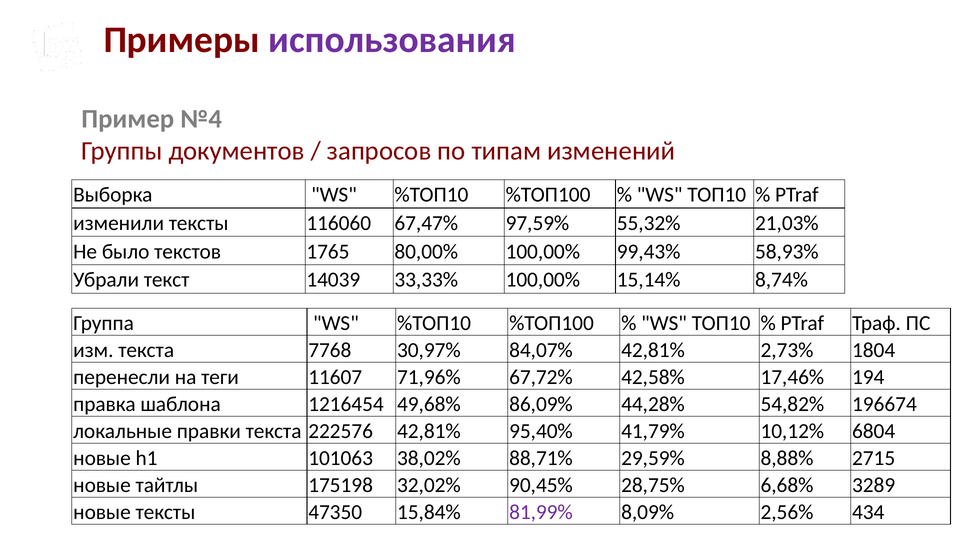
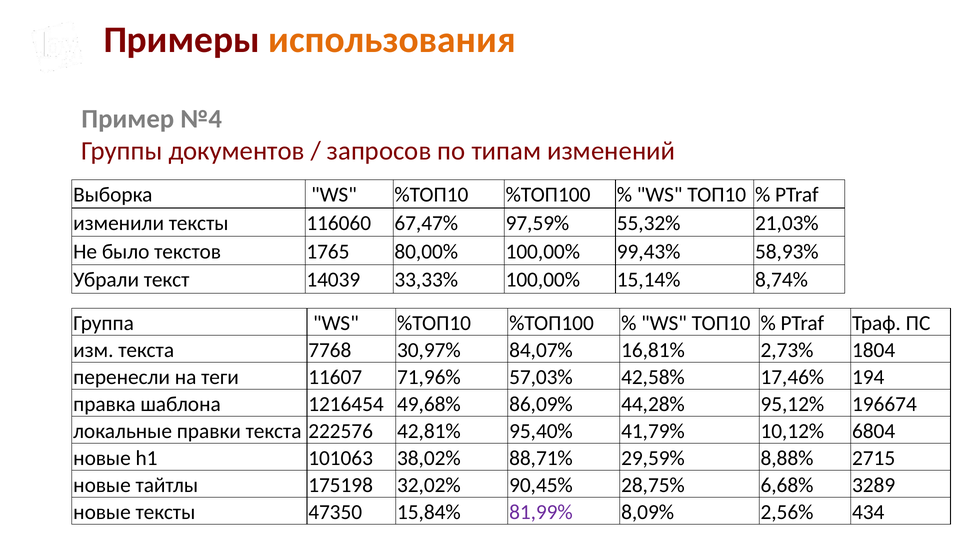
использования colour: purple -> orange (392, 40)
84,07% 42,81%: 42,81% -> 16,81% (653, 350)
67,72%: 67,72% -> 57,03% (541, 377)
54,82%: 54,82% -> 95,12% (792, 404)
